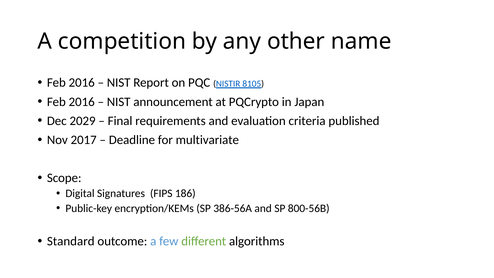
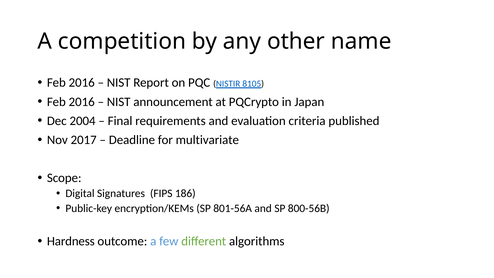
2029: 2029 -> 2004 (83, 121)
386-56A: 386-56A -> 801-56A (233, 208)
Standard: Standard -> Hardness (71, 241)
